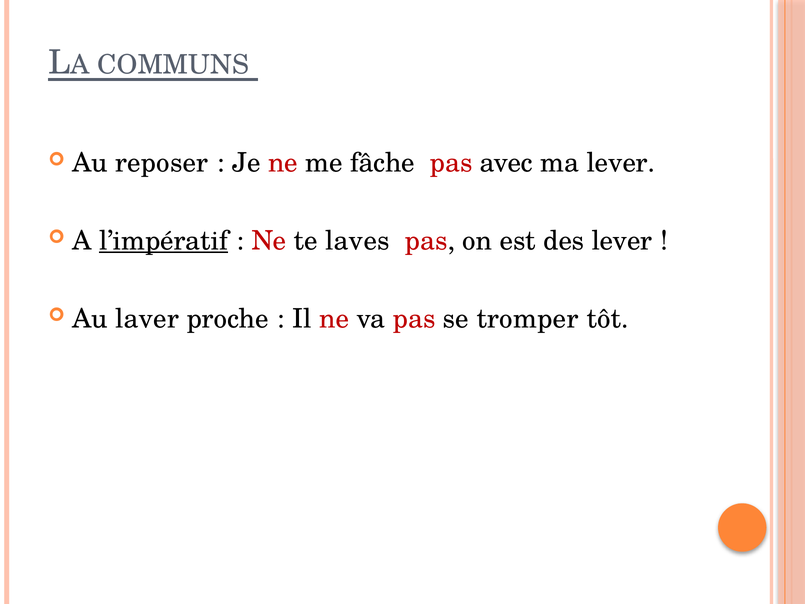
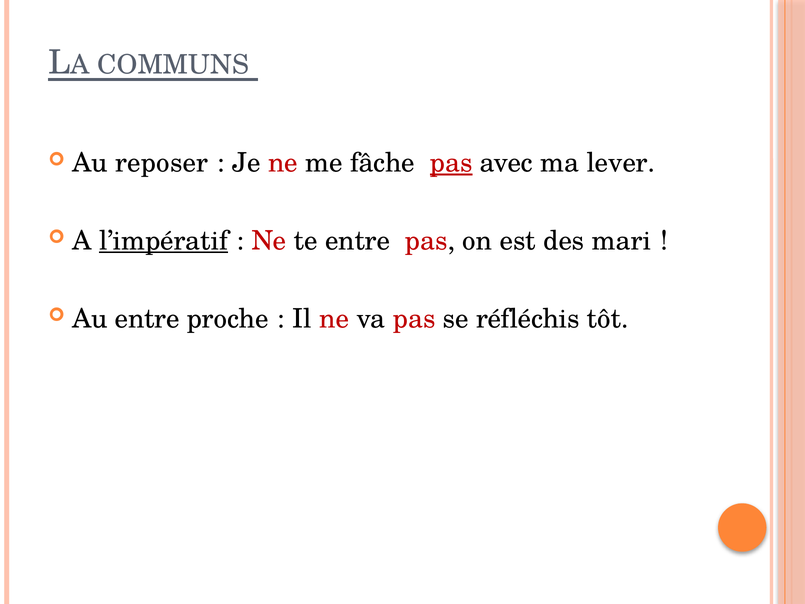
pas underline: none -> present (451, 163)
te laves: laves -> entre (358, 241)
des lever: lever -> mari (622, 241)
Au laver: laver -> entre (147, 319)
tromper: tromper -> réfléchis (528, 319)
